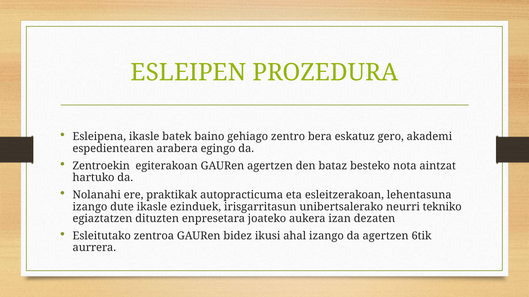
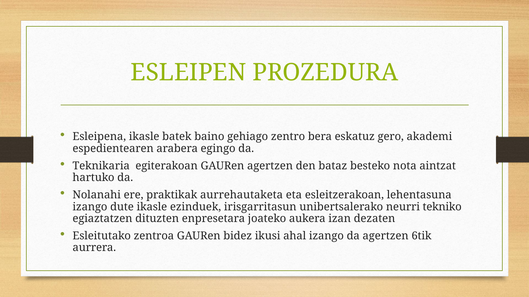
Zentroekin: Zentroekin -> Teknikaria (101, 166)
autopracticuma: autopracticuma -> aurrehautaketa (242, 195)
